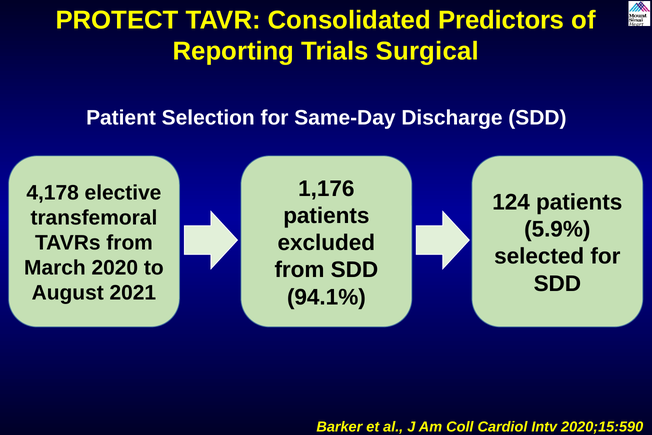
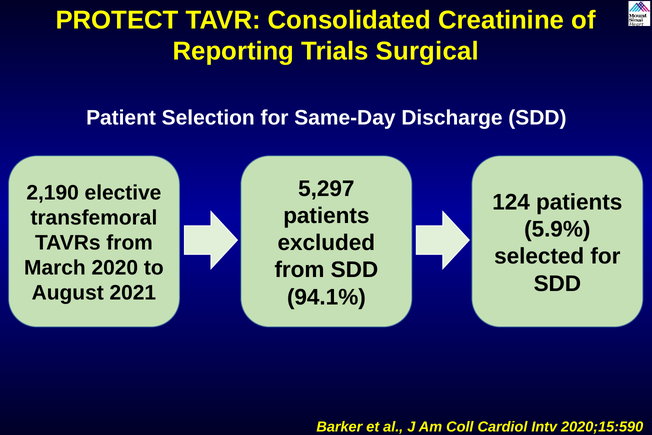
Predictors: Predictors -> Creatinine (501, 20)
1,176: 1,176 -> 5,297 (326, 189)
4,178: 4,178 -> 2,190 (53, 192)
